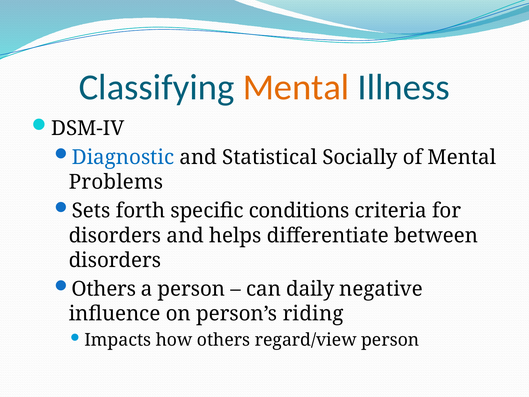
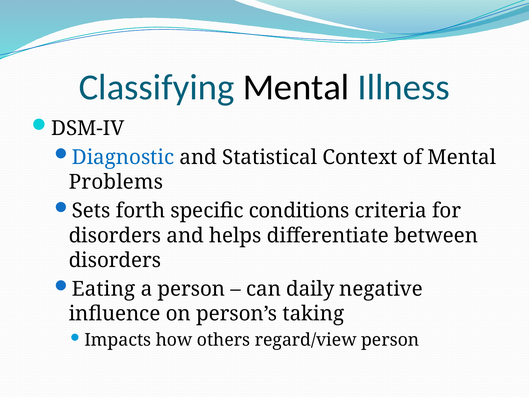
Mental colour: orange -> black (296, 87)
Socially: Socially -> Context (360, 157)
Others: Others -> Eating (104, 289)
riding: riding -> taking (313, 314)
